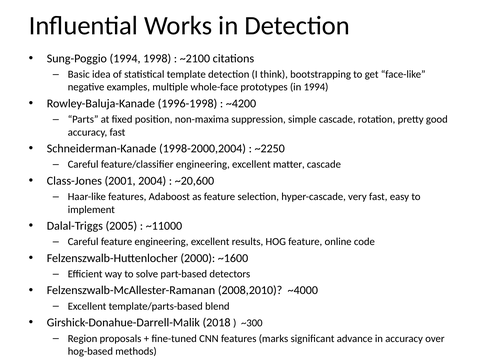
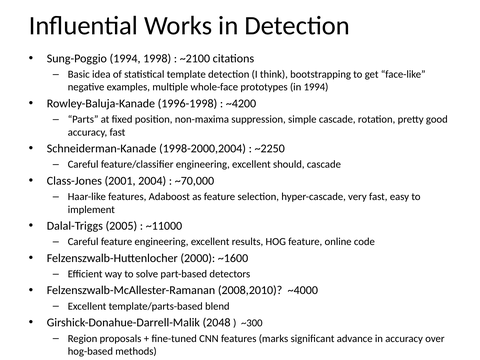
matter: matter -> should (289, 164)
~20,600: ~20,600 -> ~70,000 (194, 181)
2018: 2018 -> 2048 (217, 323)
